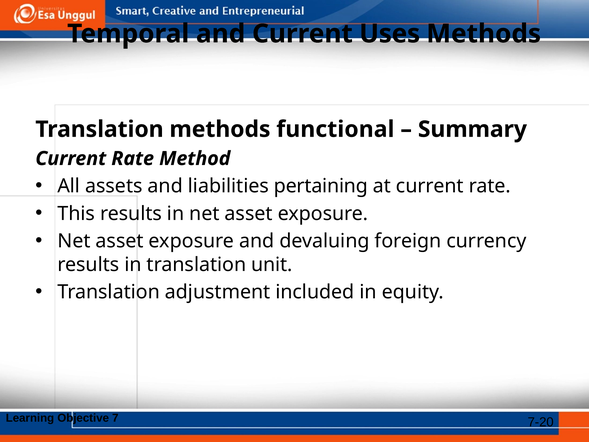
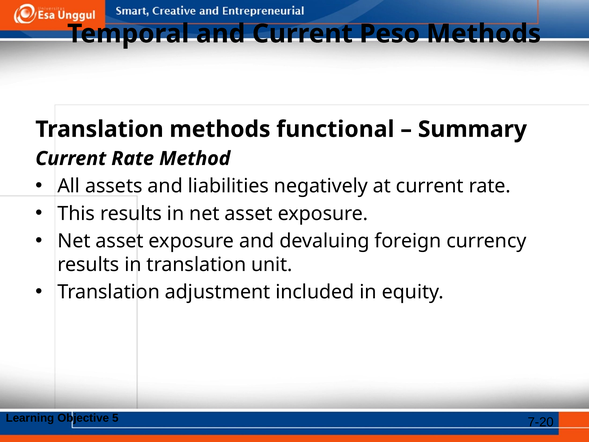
Uses: Uses -> Peso (390, 34)
pertaining: pertaining -> negatively (321, 186)
7: 7 -> 5 (115, 418)
